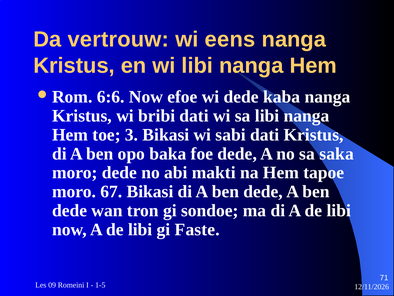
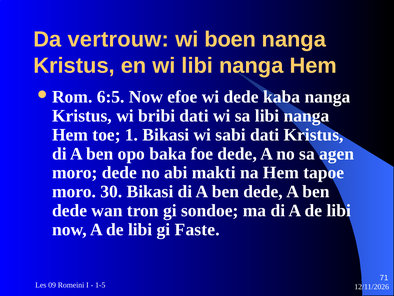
eens: eens -> boen (230, 39)
6:6: 6:6 -> 6:5 (111, 97)
3: 3 -> 1 (132, 135)
saka: saka -> agen (337, 153)
67: 67 -> 30 (111, 191)
